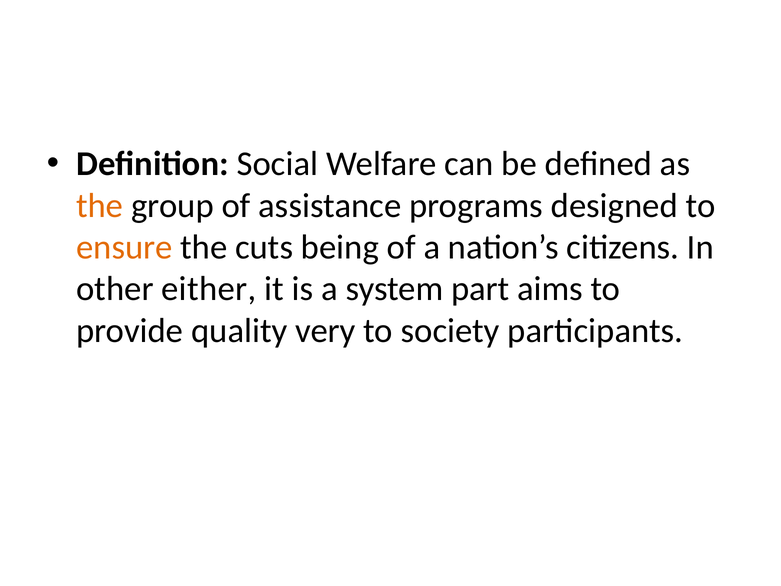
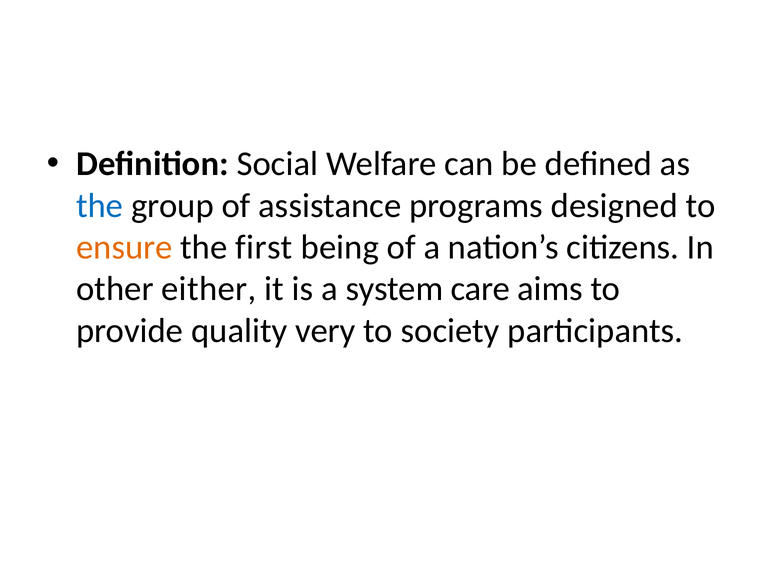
the colour: orange -> blue (100, 206)
cuts: cuts -> first (264, 247)
part: part -> care (480, 289)
